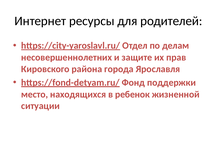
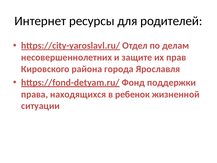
место: место -> права (35, 94)
